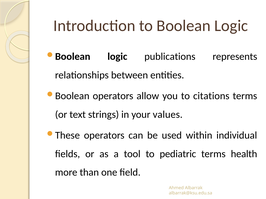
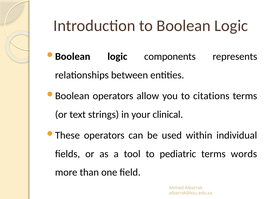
publications: publications -> components (170, 57)
values: values -> clinical (168, 115)
health: health -> words (244, 154)
